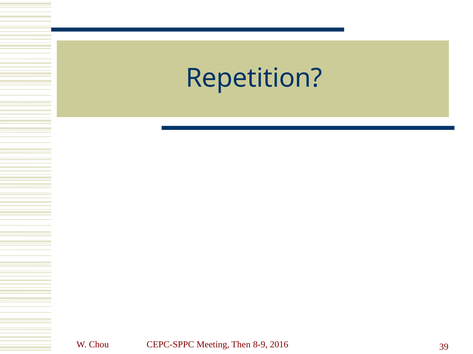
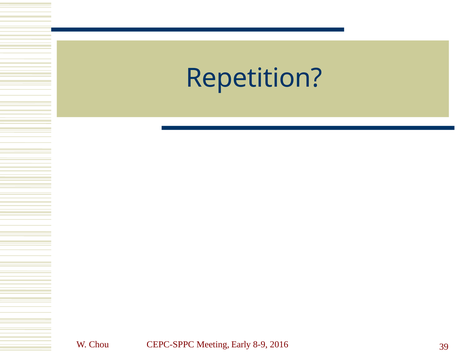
Then: Then -> Early (241, 345)
